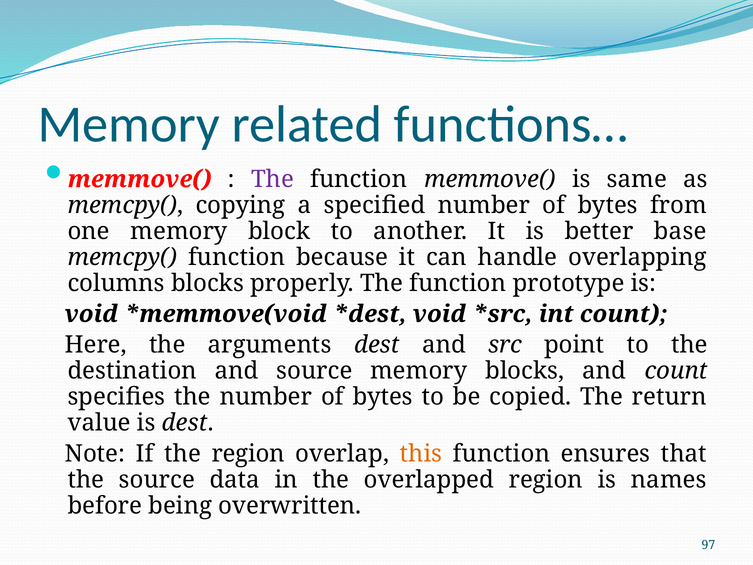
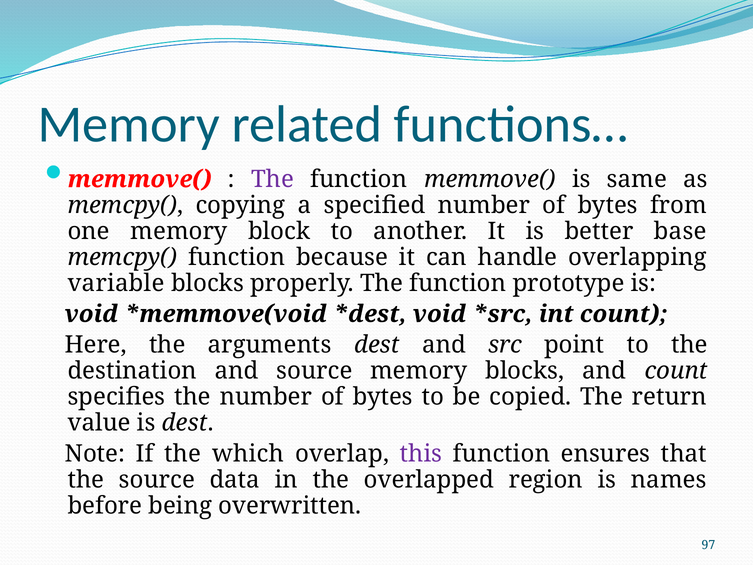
columns: columns -> variable (116, 283)
the region: region -> which (248, 453)
this colour: orange -> purple (421, 453)
